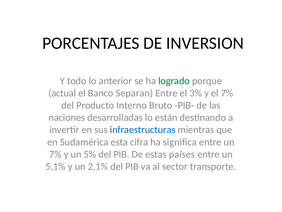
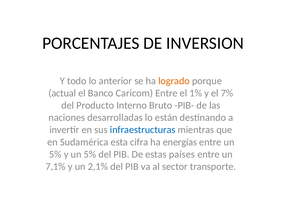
logrado colour: green -> orange (174, 81)
Separan: Separan -> Caricom (134, 93)
3%: 3% -> 1% (196, 93)
significa: significa -> energías (180, 142)
7%: 7% -> 5% (55, 154)
5,1%: 5,1% -> 7,1% (56, 166)
